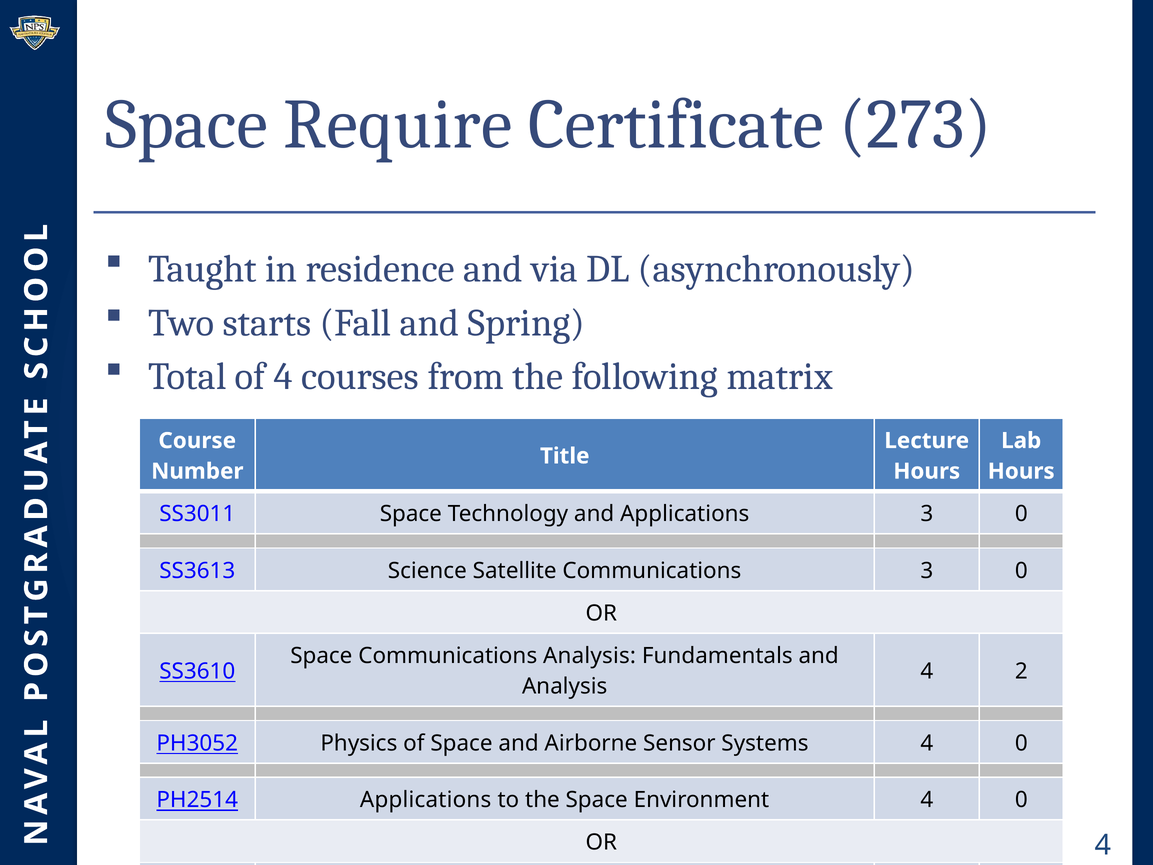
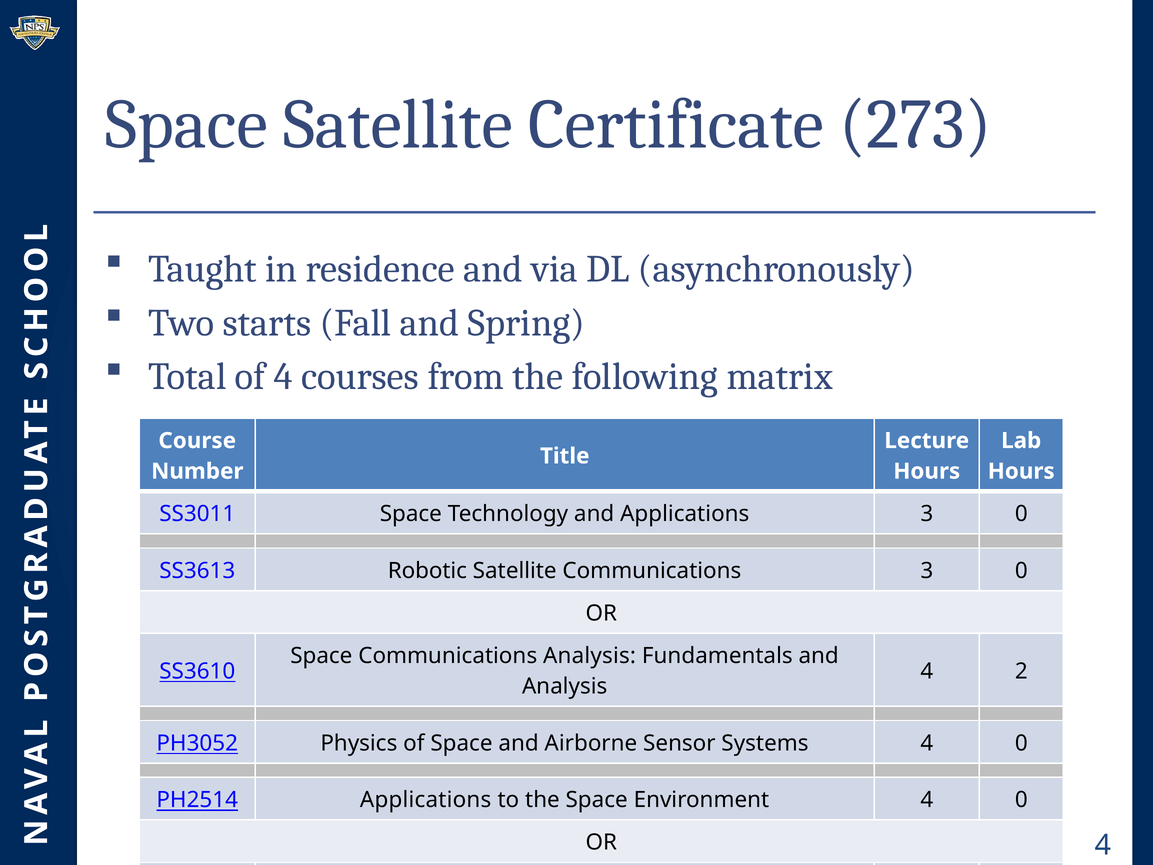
Space Require: Require -> Satellite (398, 125)
Science: Science -> Robotic (427, 570)
